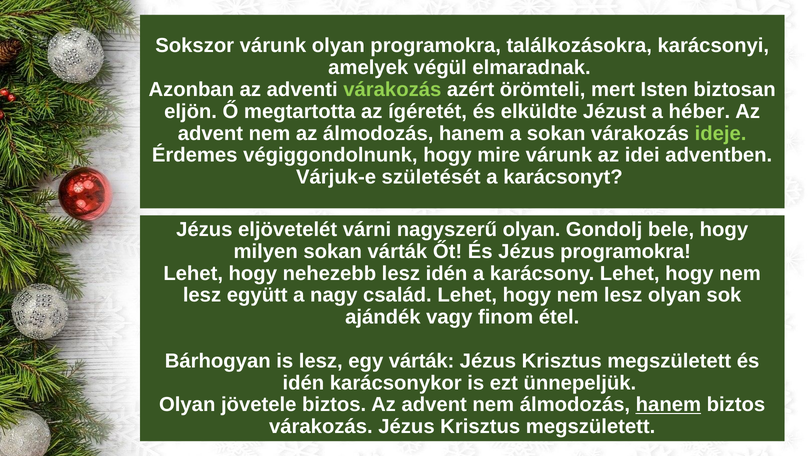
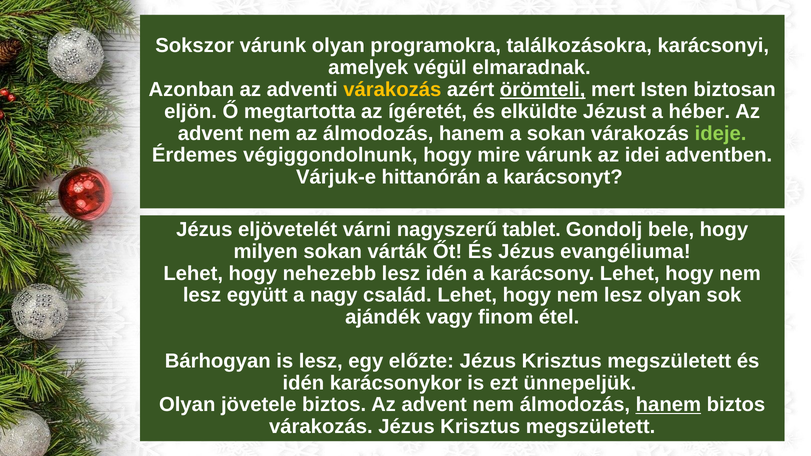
várakozás colour: light green -> yellow (392, 90)
örömteli underline: none -> present (543, 90)
születését: születését -> hittanórán (431, 177)
nagyszerű olyan: olyan -> tablet (532, 230)
Jézus programokra: programokra -> evangéliuma (625, 252)
egy várták: várták -> előzte (421, 361)
